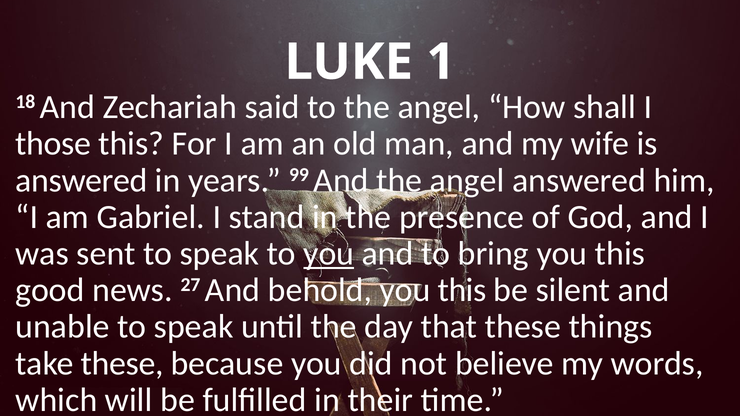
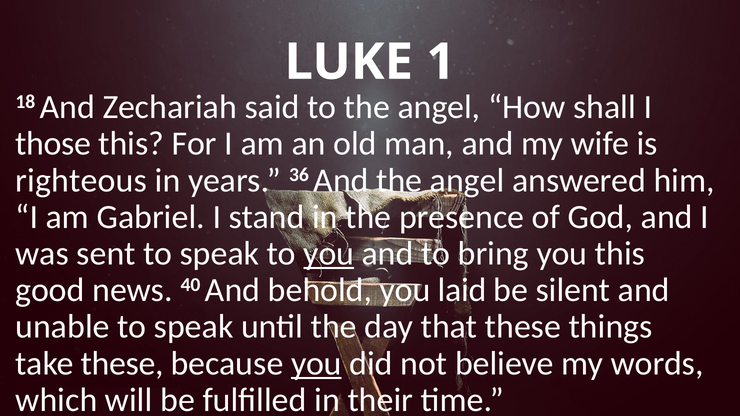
answered: answered -> righteous (81, 180)
99: 99 -> 36 (299, 175)
27: 27 -> 40 (190, 285)
behold you this: this -> laid (462, 290)
you underline: none -> present (316, 364)
